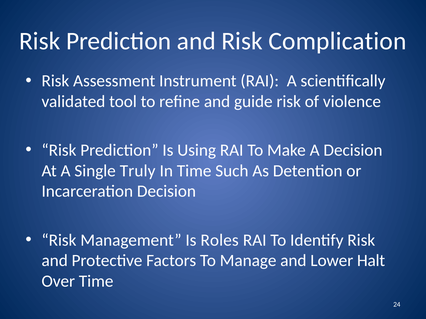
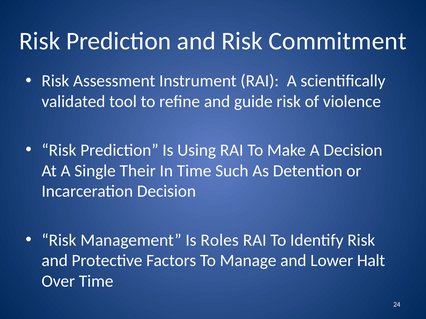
Complication: Complication -> Commitment (337, 41)
Truly: Truly -> Their (138, 171)
